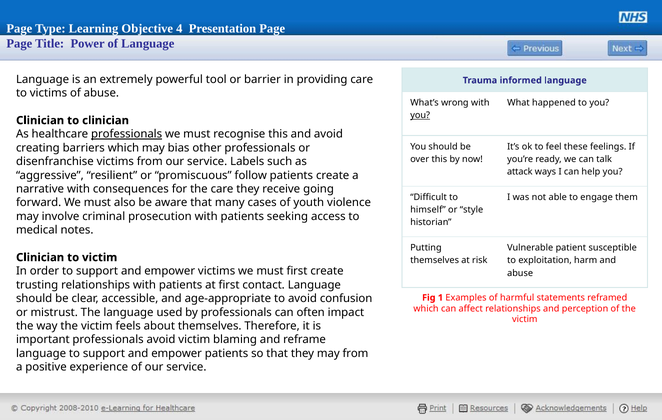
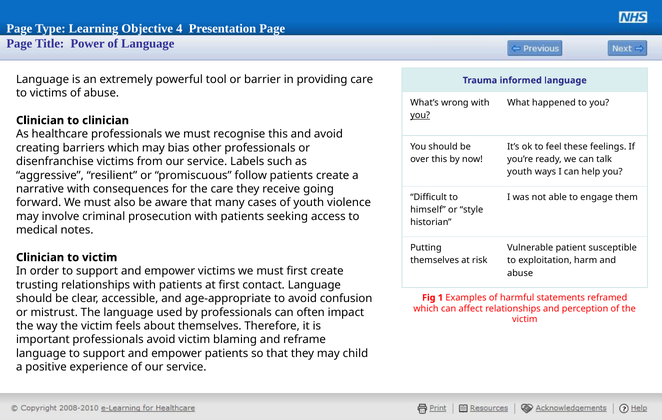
professionals underline: present -> none (127, 134)
attack: attack -> youth (520, 172)
may from: from -> child (355, 353)
